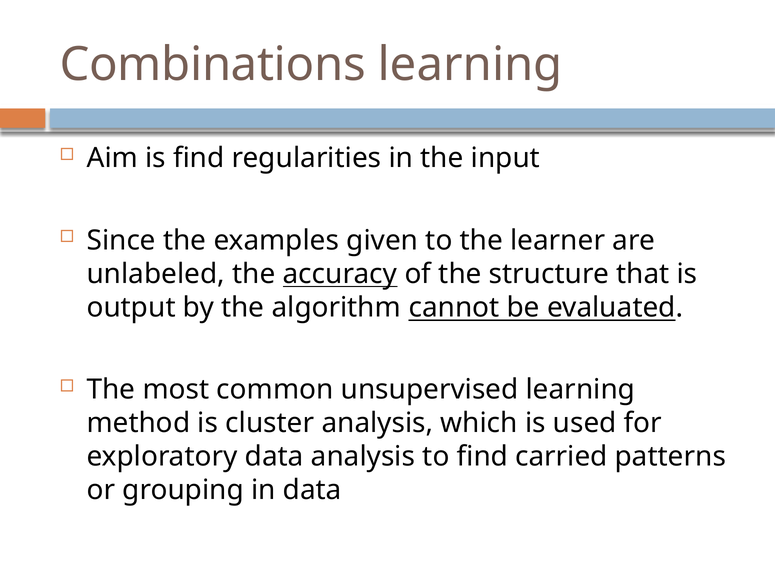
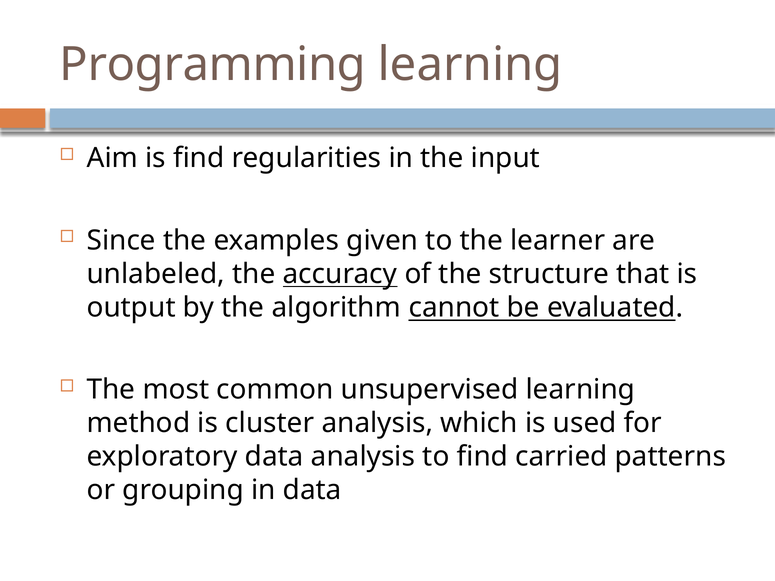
Combinations: Combinations -> Programming (213, 65)
